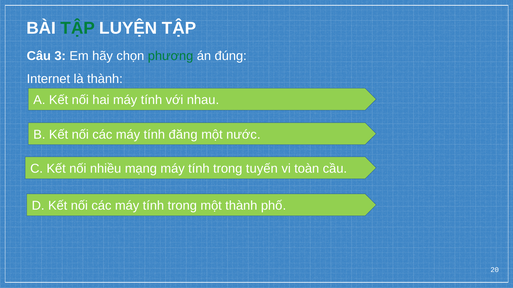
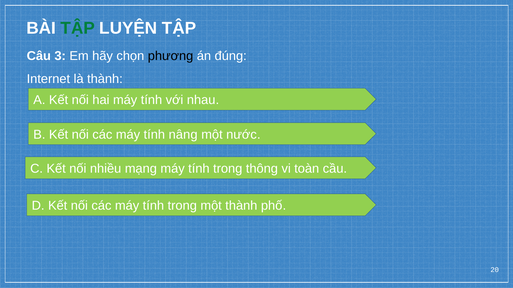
phương colour: green -> black (171, 56)
đăng: đăng -> nâng (183, 135)
tuyến: tuyến -> thông (262, 169)
